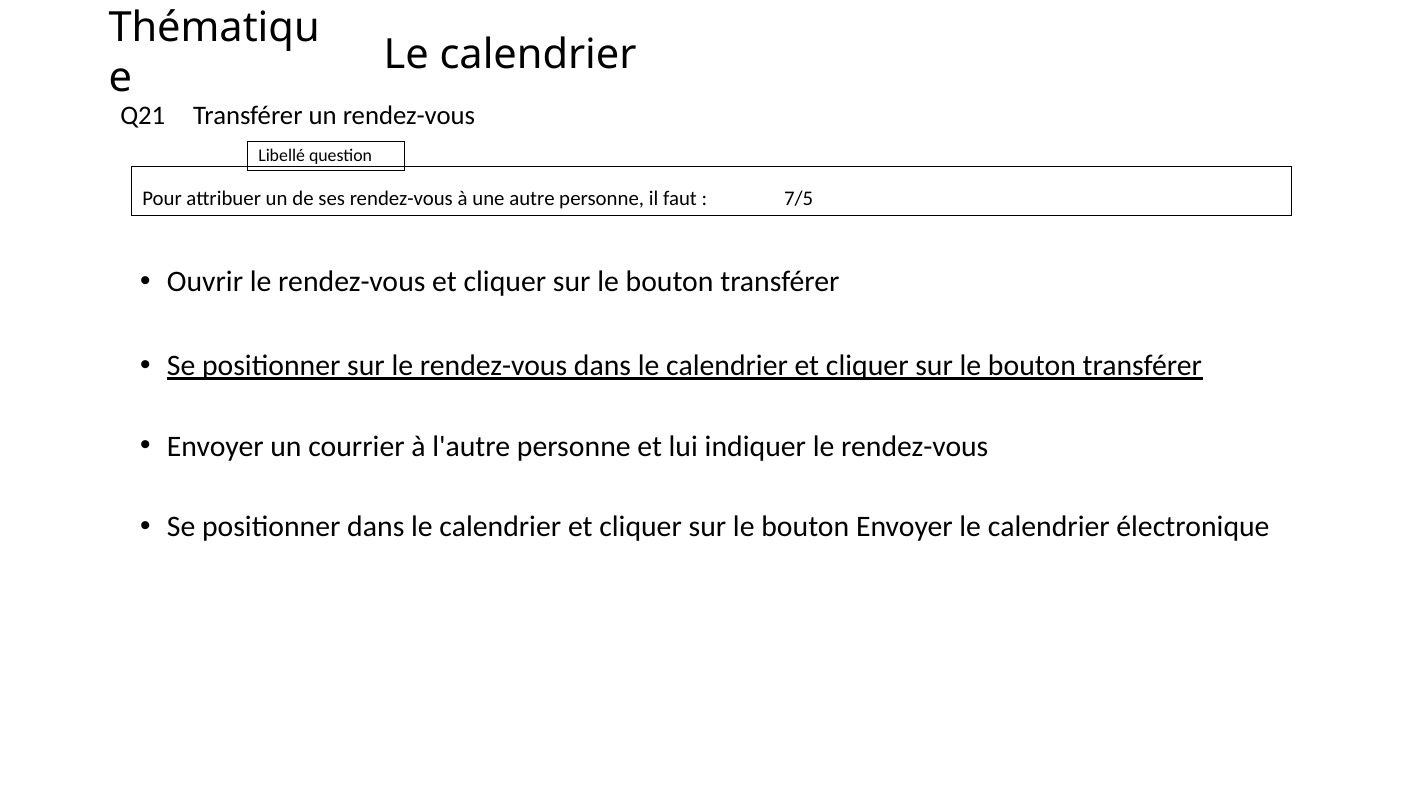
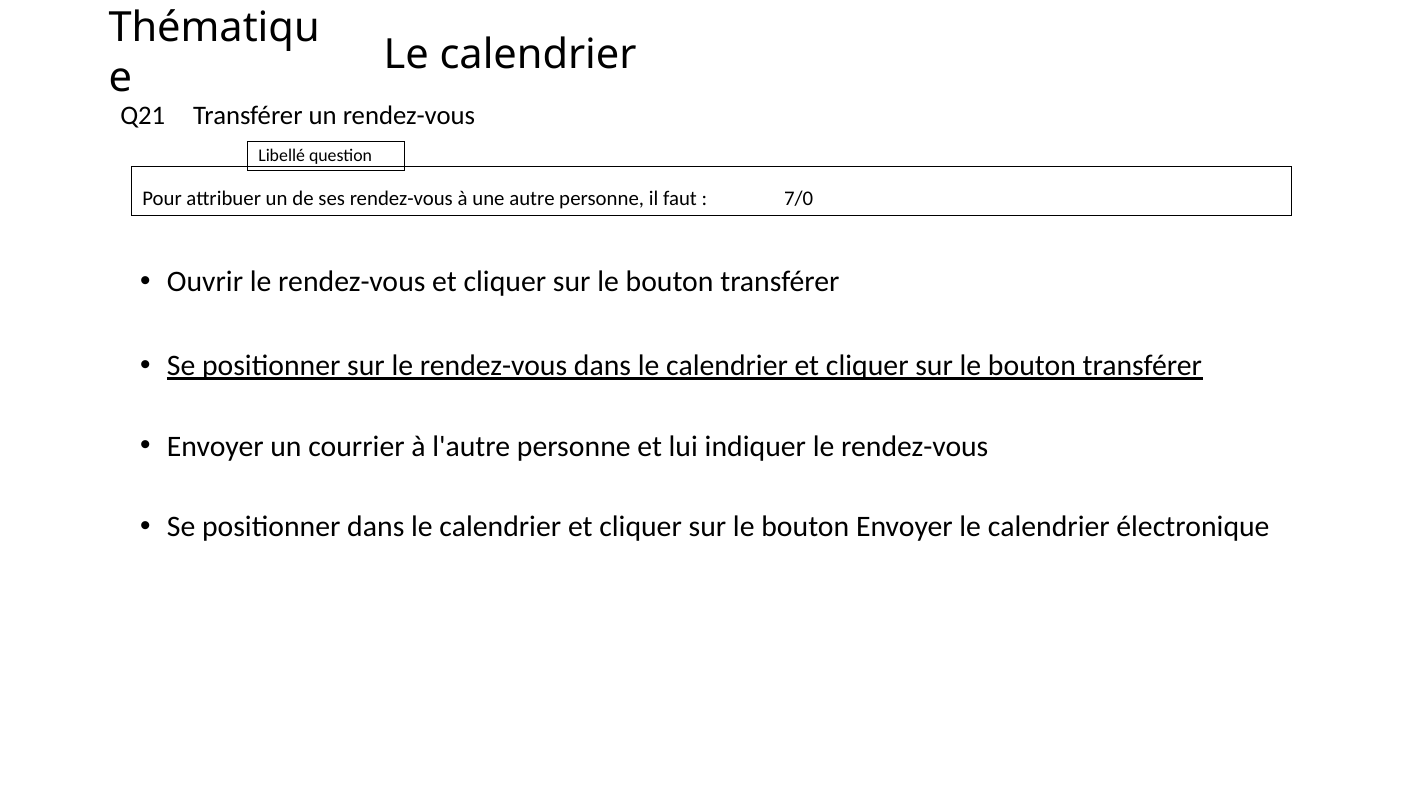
7/5: 7/5 -> 7/0 (799, 199)
